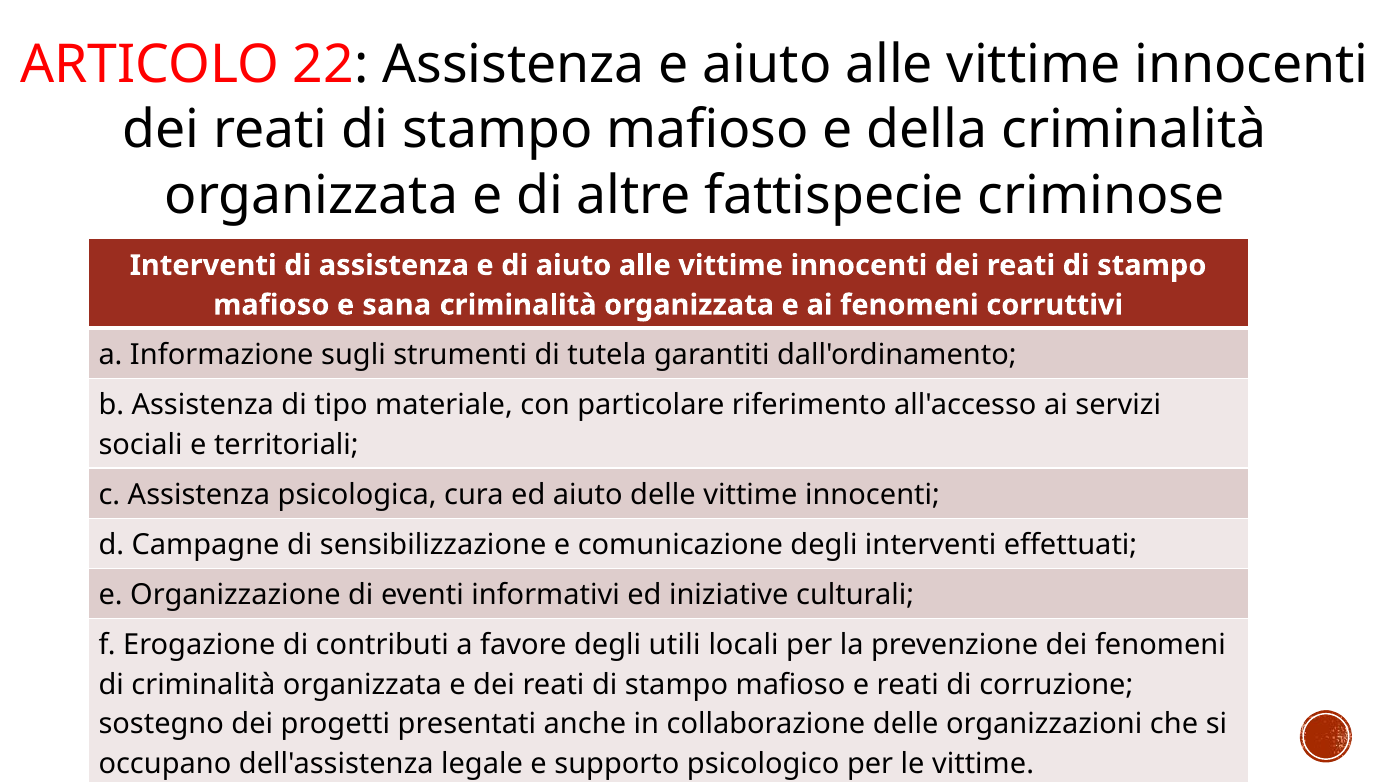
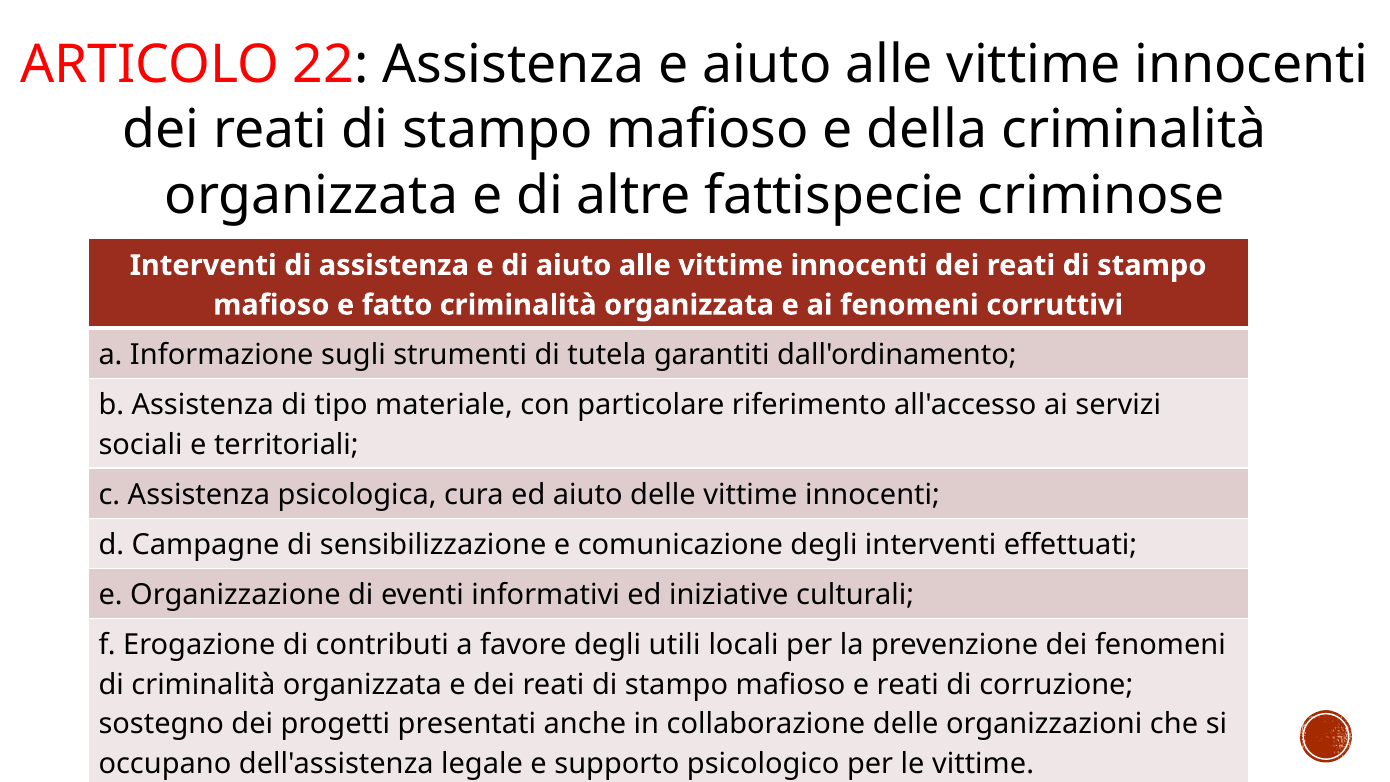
sana: sana -> fatto (397, 305)
